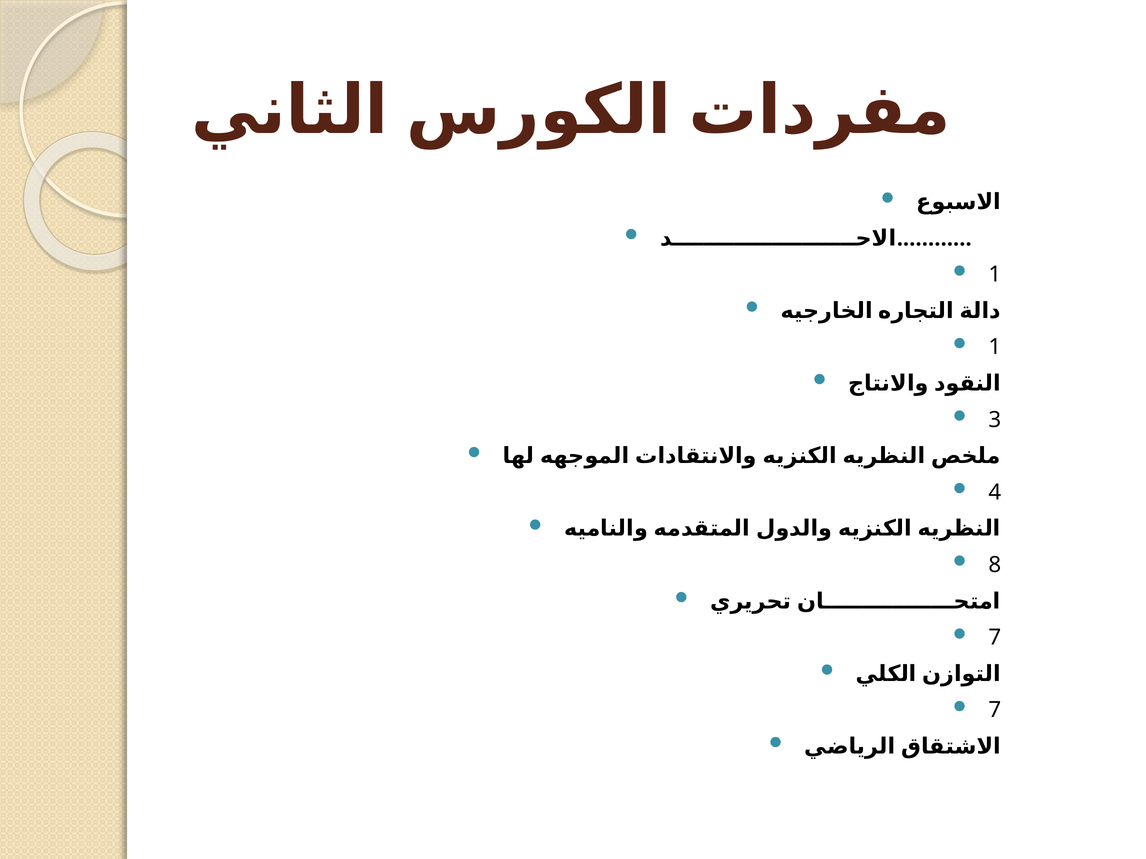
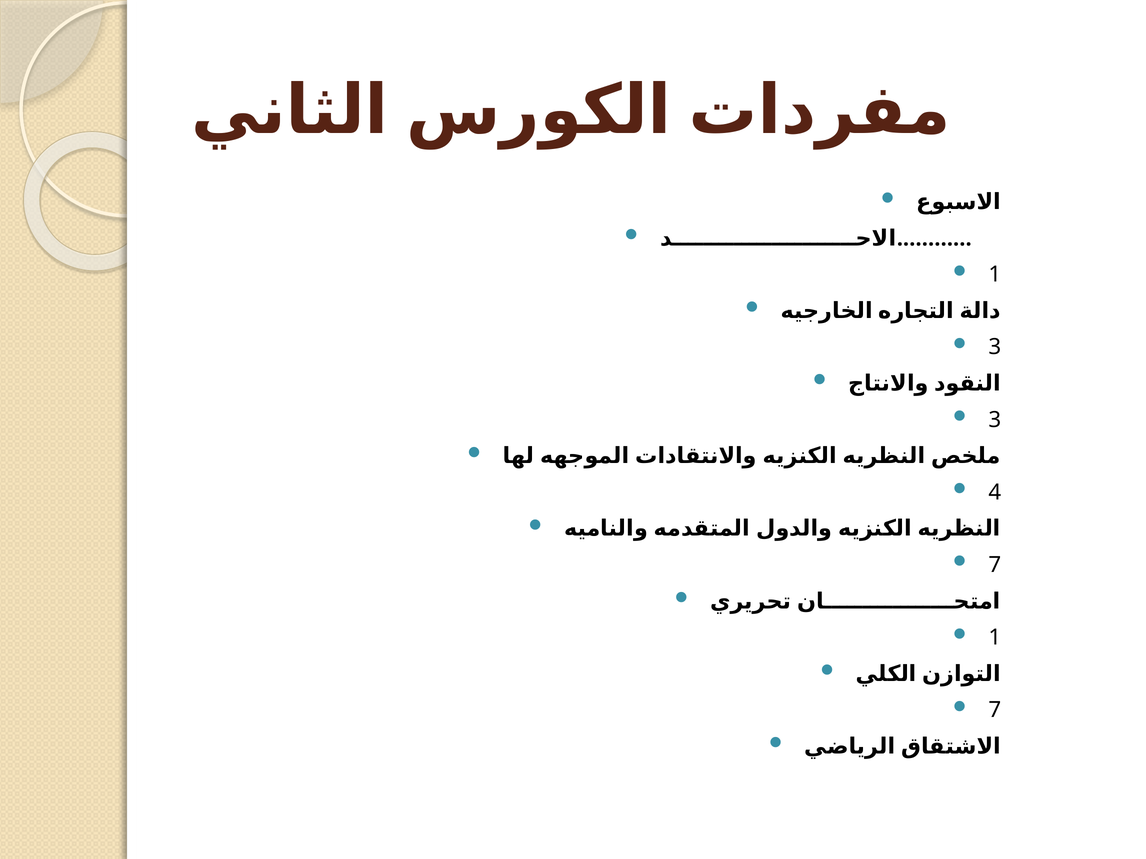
1: 1 -> 3 (995, 347)
8: 8 -> 7 (995, 565)
7: 7 -> 1 (995, 638)
